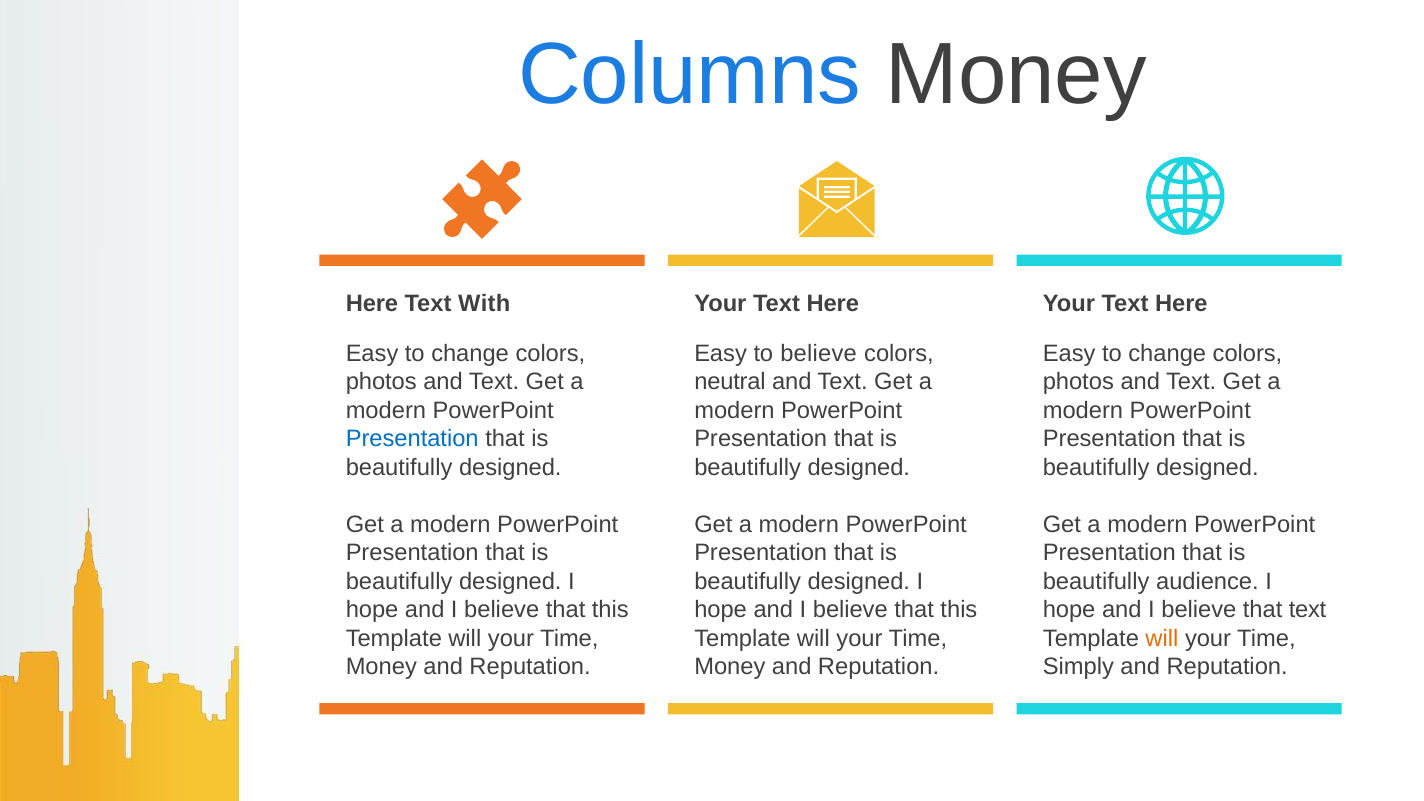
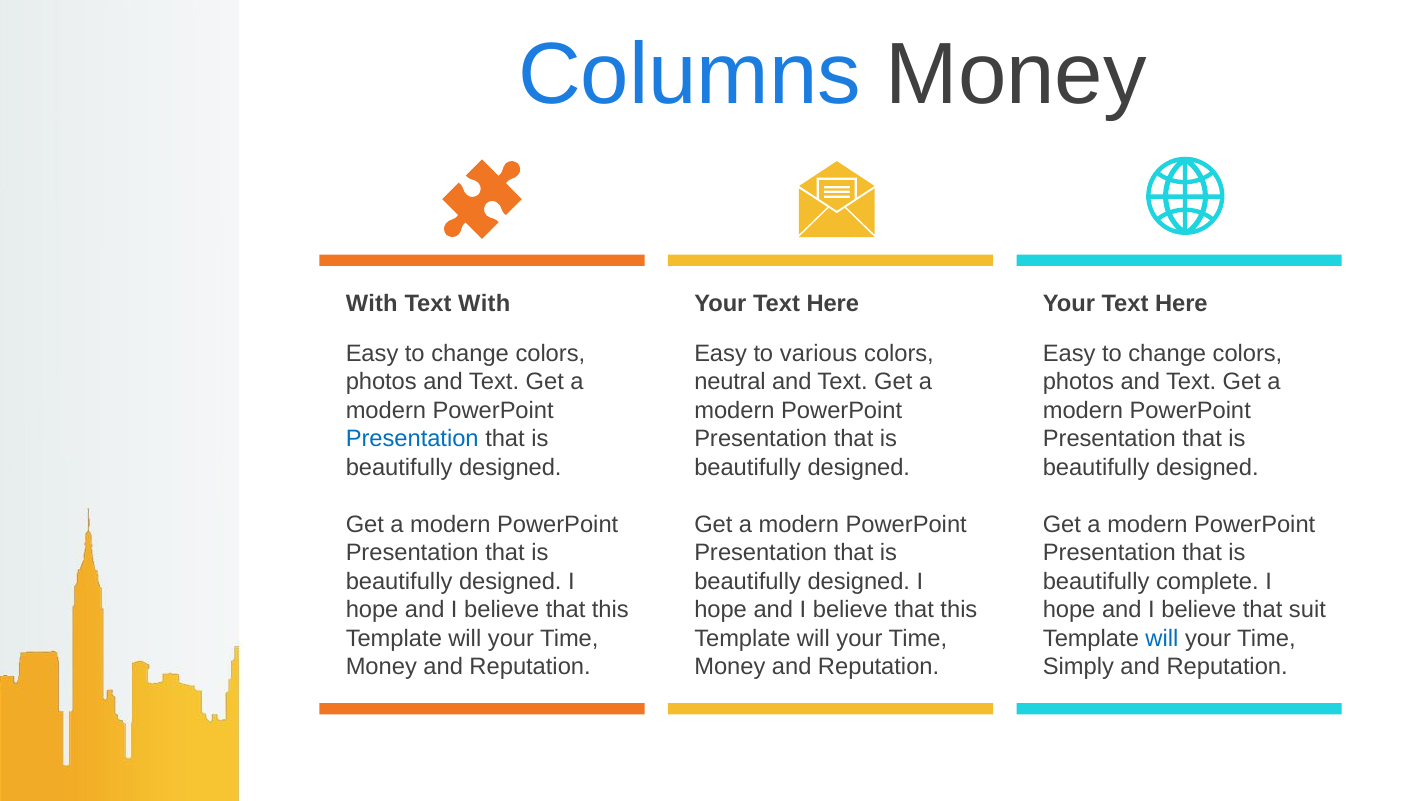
Here: Here -> With (372, 304)
to believe: believe -> various (819, 354)
audience: audience -> complete (1207, 581)
that text: text -> suit (1307, 610)
will colour: orange -> blue (1162, 638)
